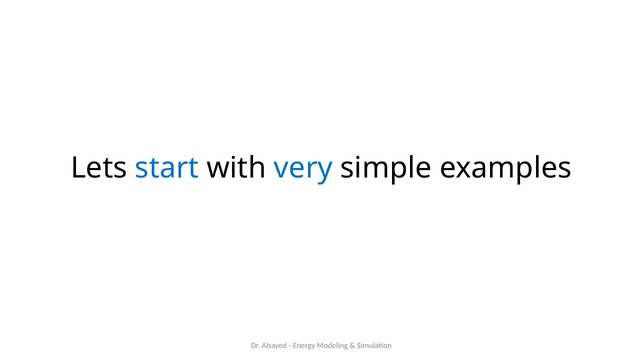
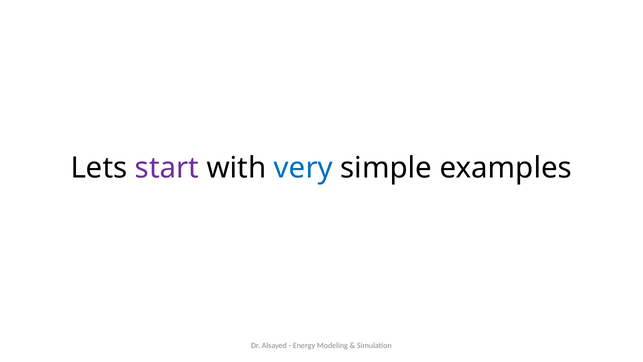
start colour: blue -> purple (167, 168)
